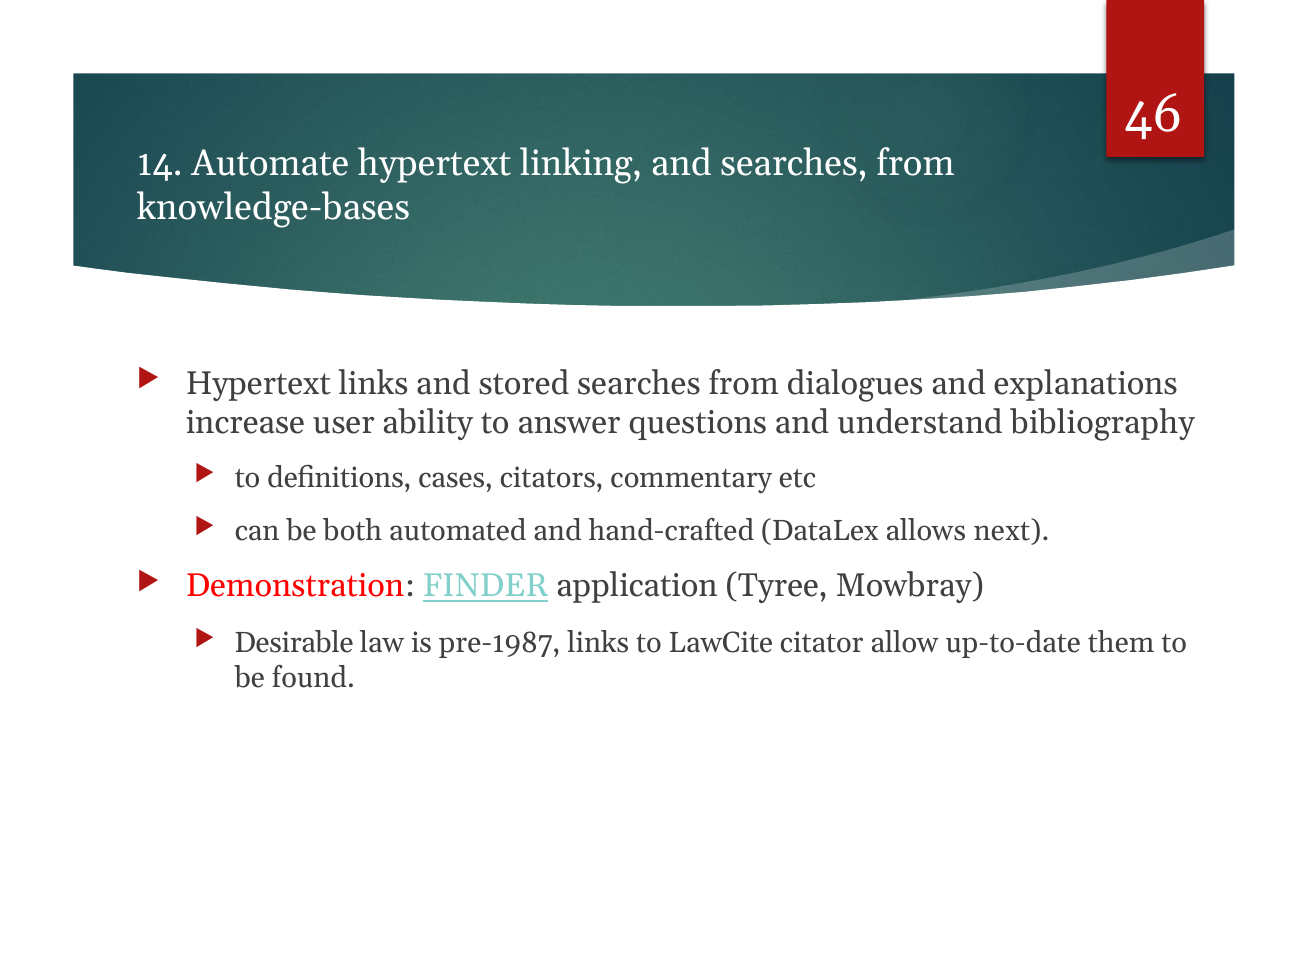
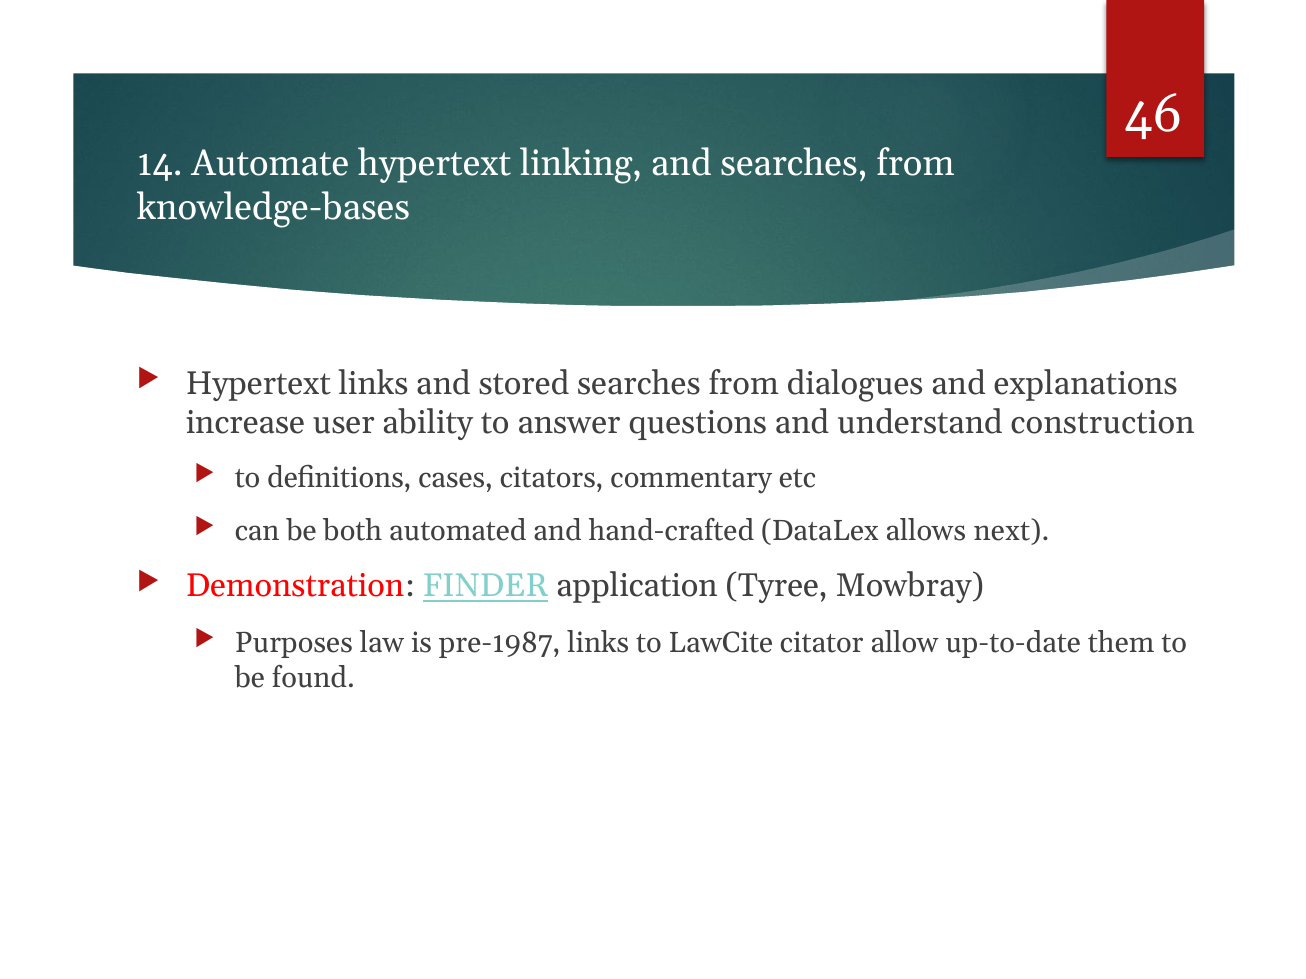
bibliography: bibliography -> construction (1103, 423)
Desirable: Desirable -> Purposes (294, 643)
